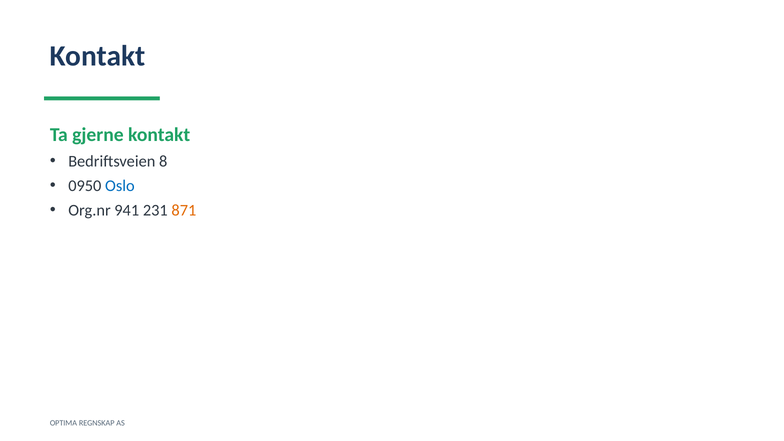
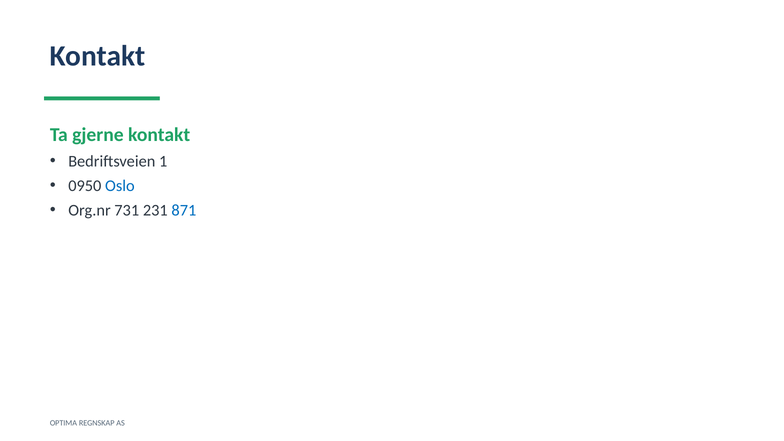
8: 8 -> 1 (163, 161)
941: 941 -> 731 (127, 210)
871 colour: orange -> blue (184, 210)
